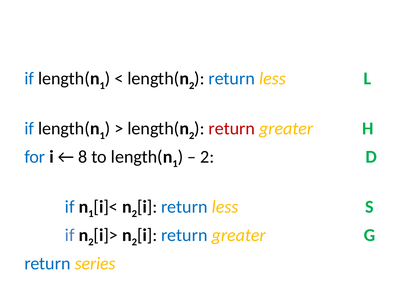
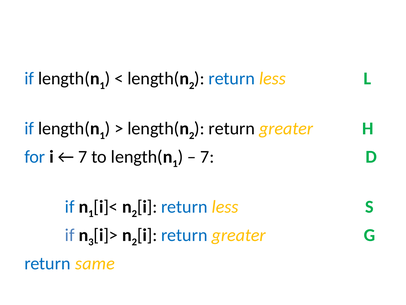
return colour: red -> black (232, 128)
8: 8 -> 7 (83, 157)
2: 2 -> 7 (207, 157)
2: 2 -> 3 (91, 242)
series: series -> same (95, 263)
